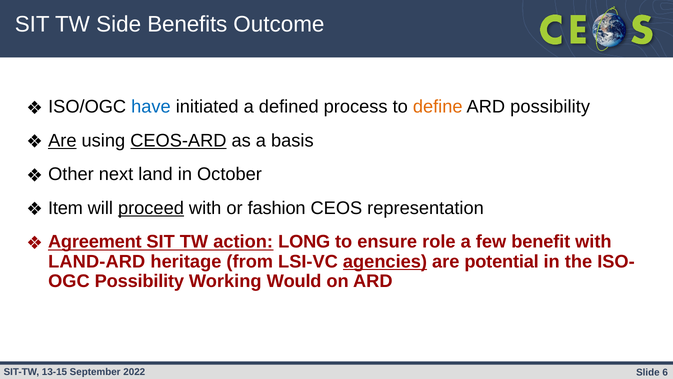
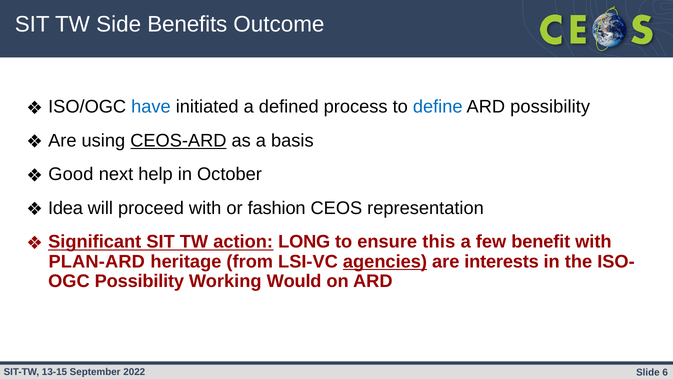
define colour: orange -> blue (438, 107)
Are underline: present -> none (62, 140)
Other: Other -> Good (71, 174)
land: land -> help (156, 174)
Item: Item -> Idea (65, 208)
proceed underline: present -> none (151, 208)
Agreement: Agreement -> Significant (95, 242)
role: role -> this (439, 242)
LAND-ARD: LAND-ARD -> PLAN-ARD (97, 261)
potential: potential -> interests (502, 261)
